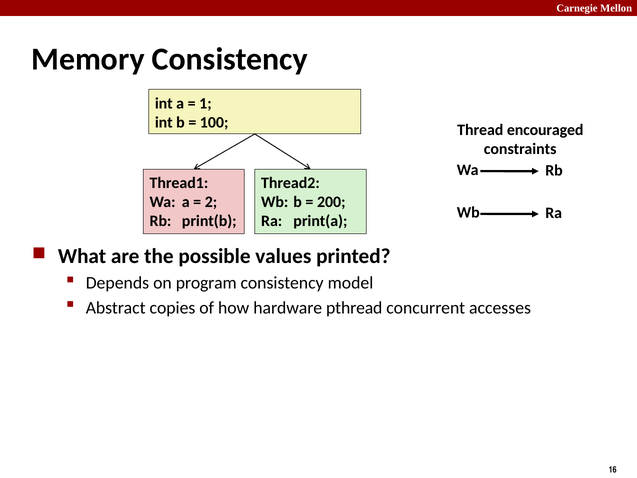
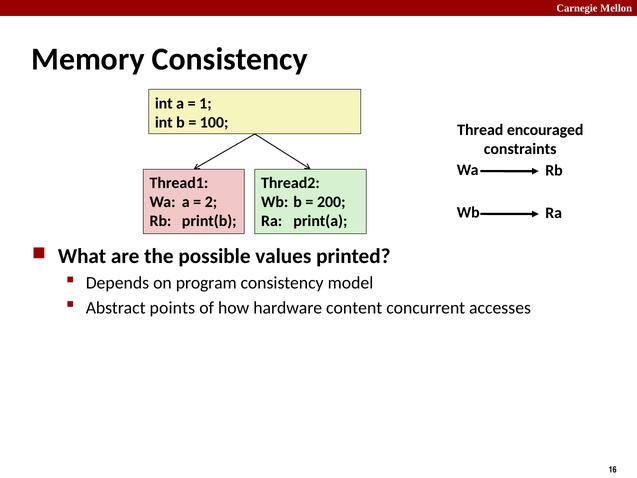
copies: copies -> points (172, 308)
pthread: pthread -> content (354, 308)
